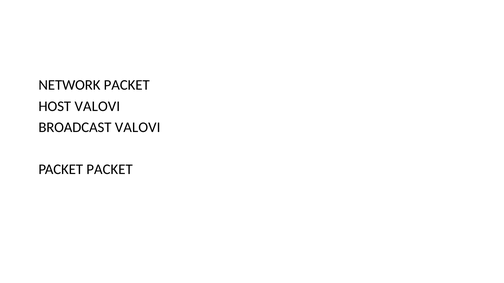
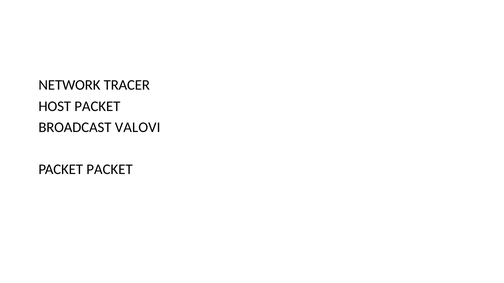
NETWORK PACKET: PACKET -> TRACER (127, 85)
HOST VALOVI: VALOVI -> PACKET (97, 106)
